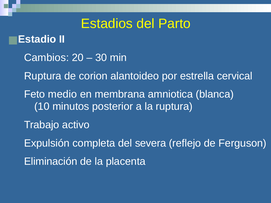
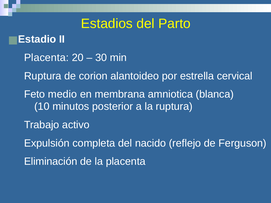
Cambios: Cambios -> Placenta (46, 58)
severa: severa -> nacido (151, 143)
